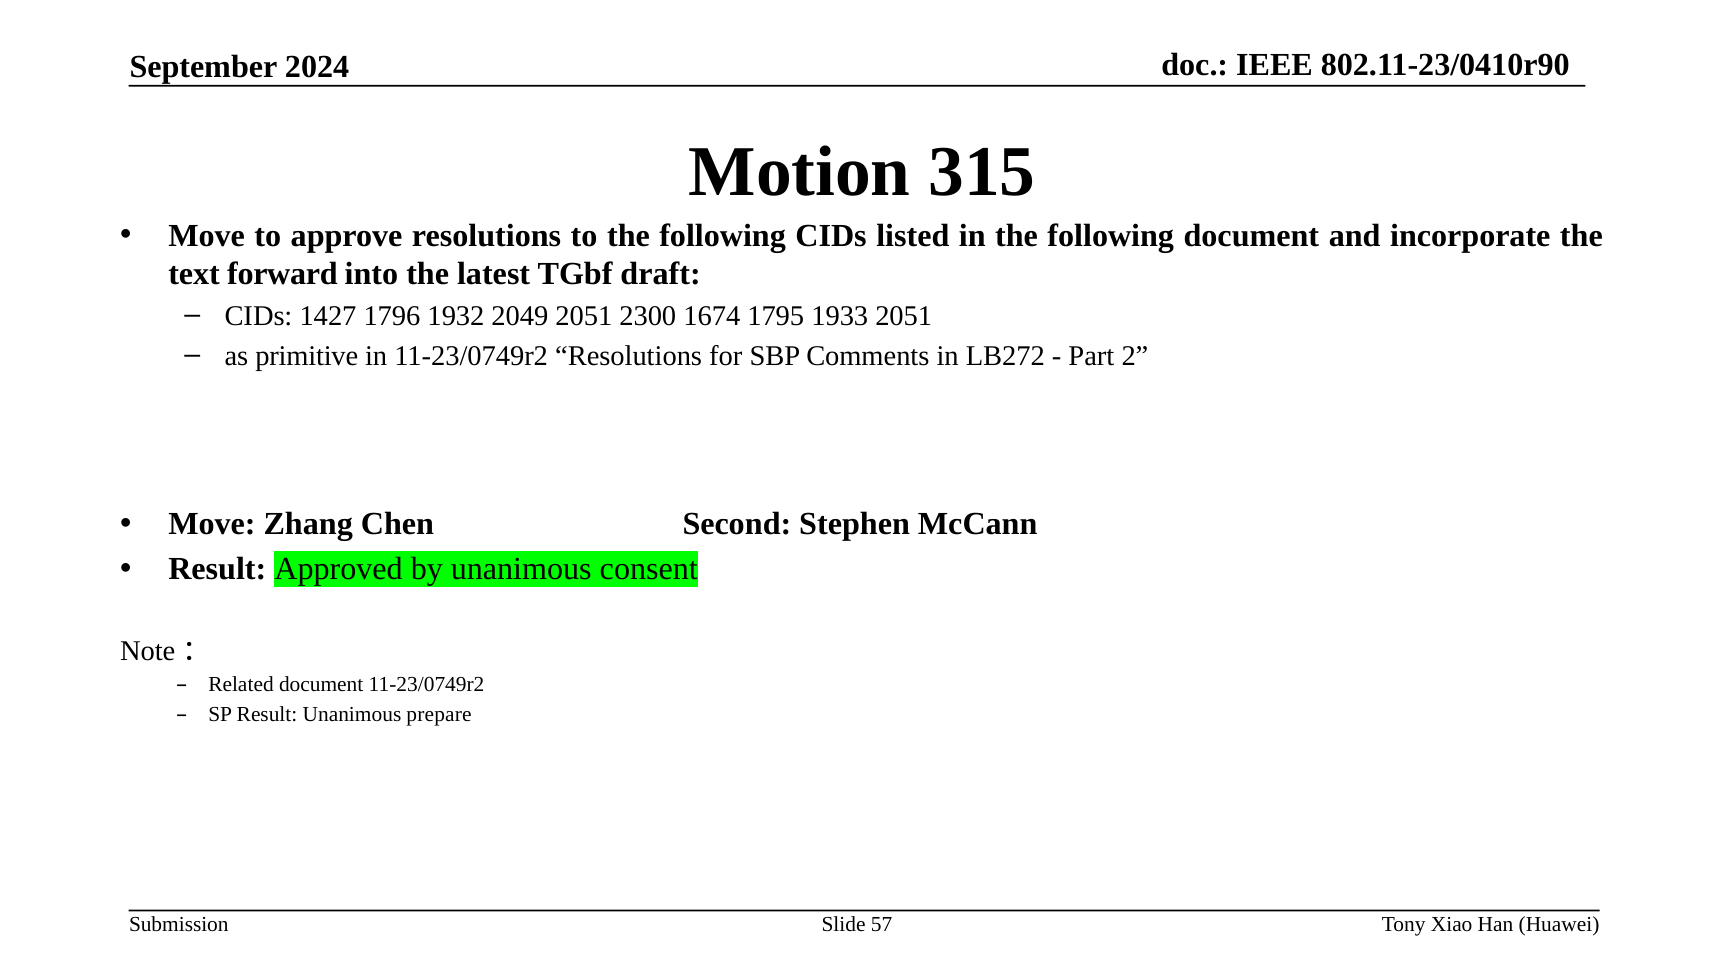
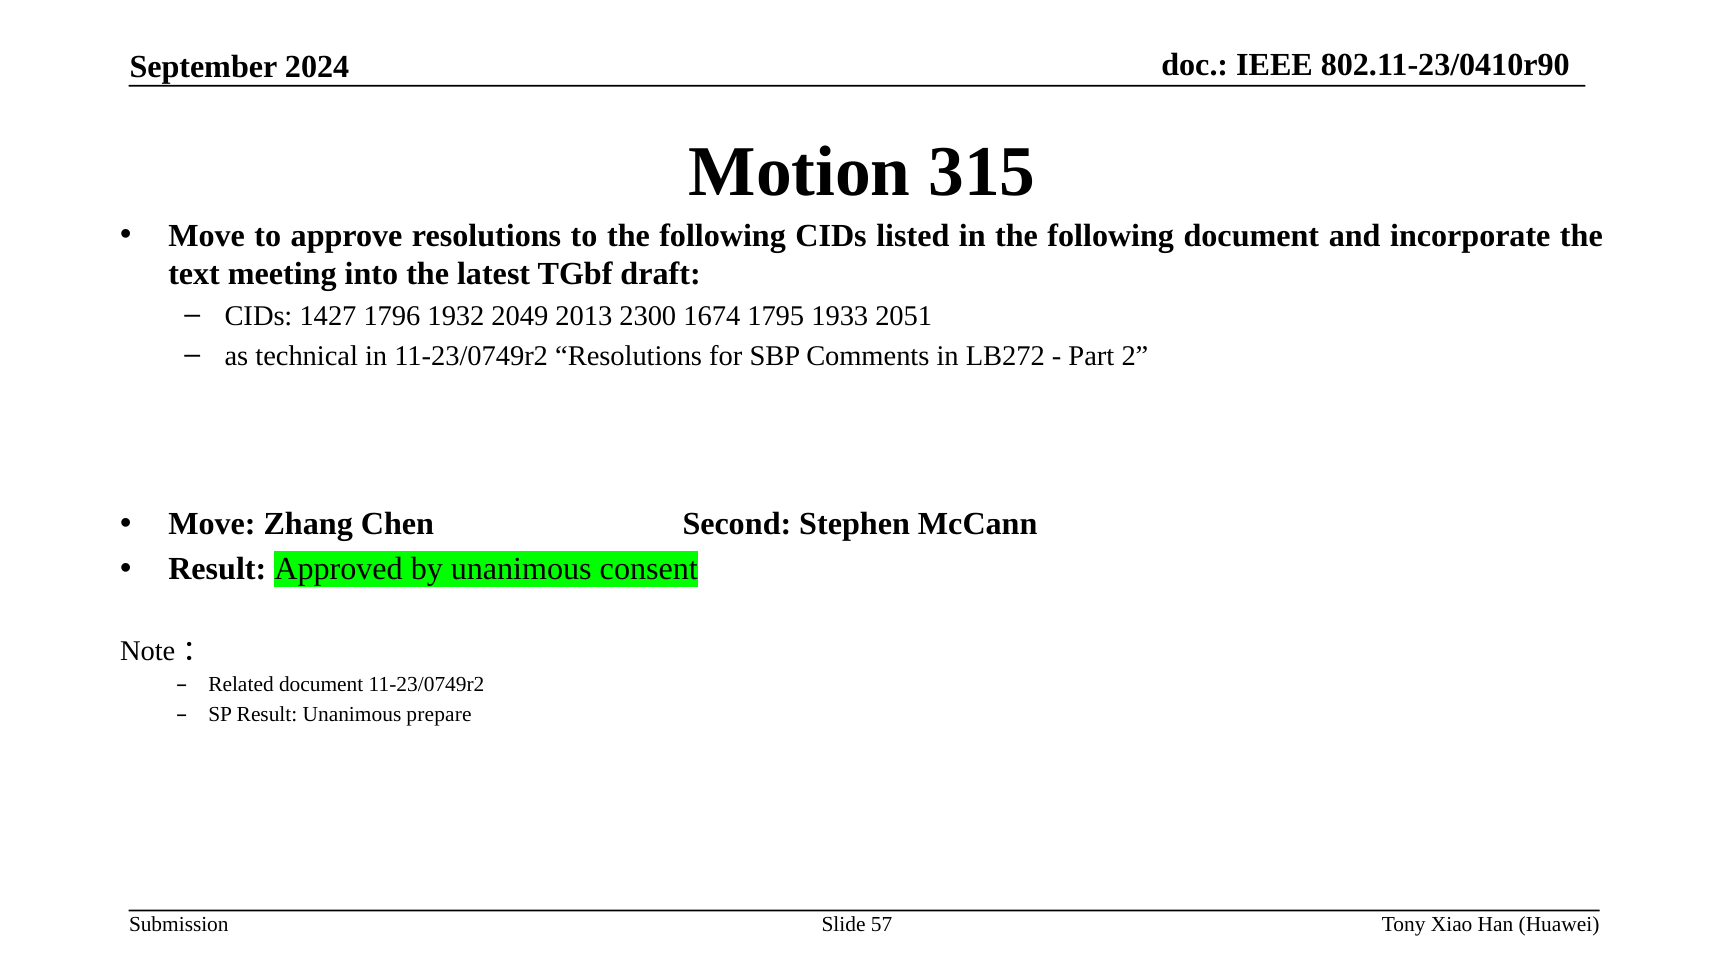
forward: forward -> meeting (282, 274)
2049 2051: 2051 -> 2013 (584, 316)
primitive: primitive -> technical (307, 356)
